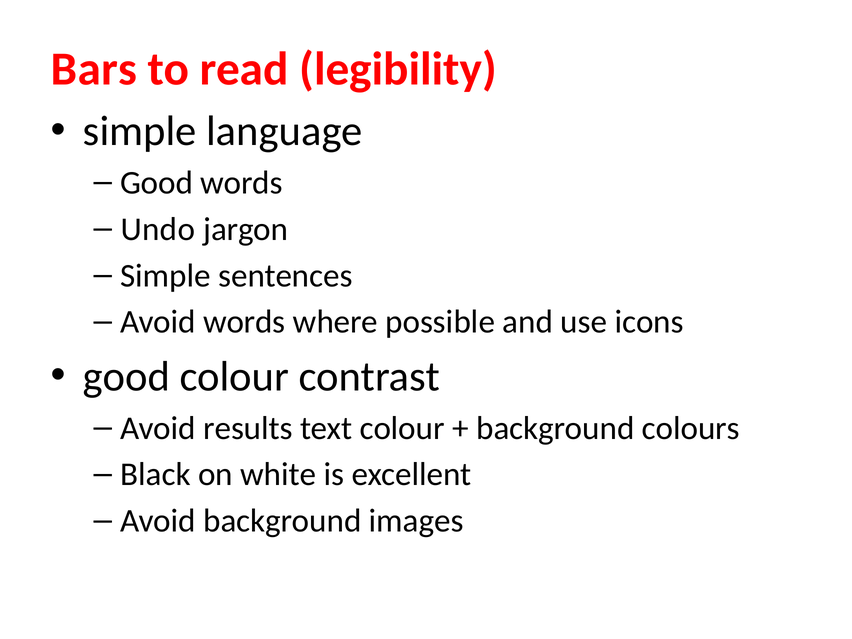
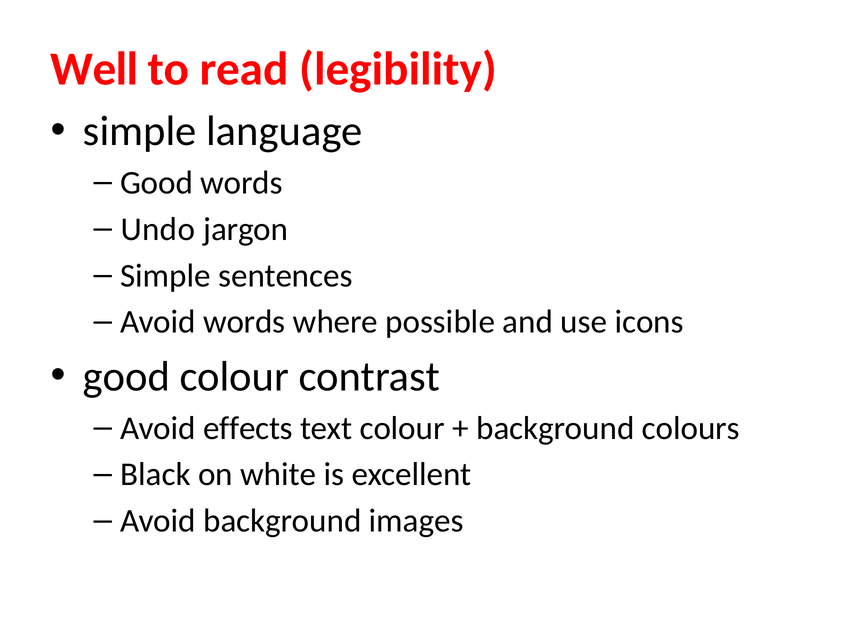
Bars: Bars -> Well (94, 69)
results: results -> effects (248, 428)
